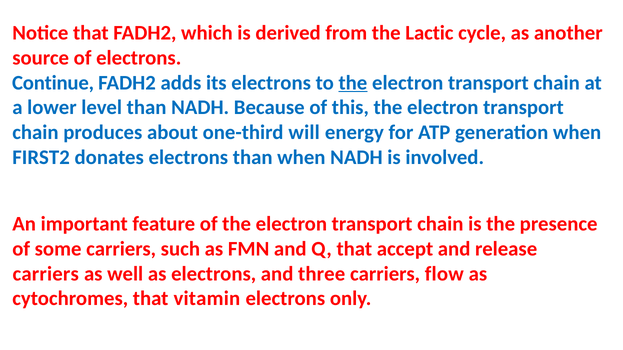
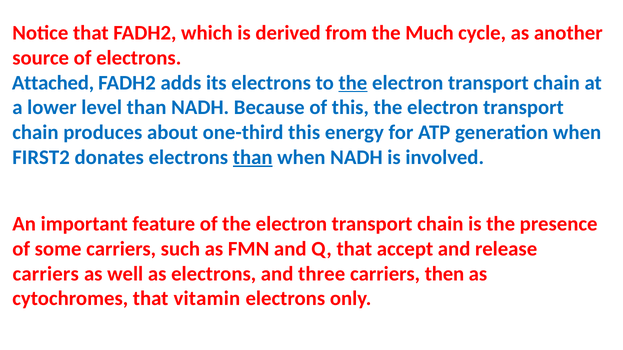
Lactic: Lactic -> Much (429, 33)
Continue: Continue -> Attached (53, 83)
one-third will: will -> this (304, 133)
than underline: none -> present (253, 158)
flow: flow -> then (444, 274)
